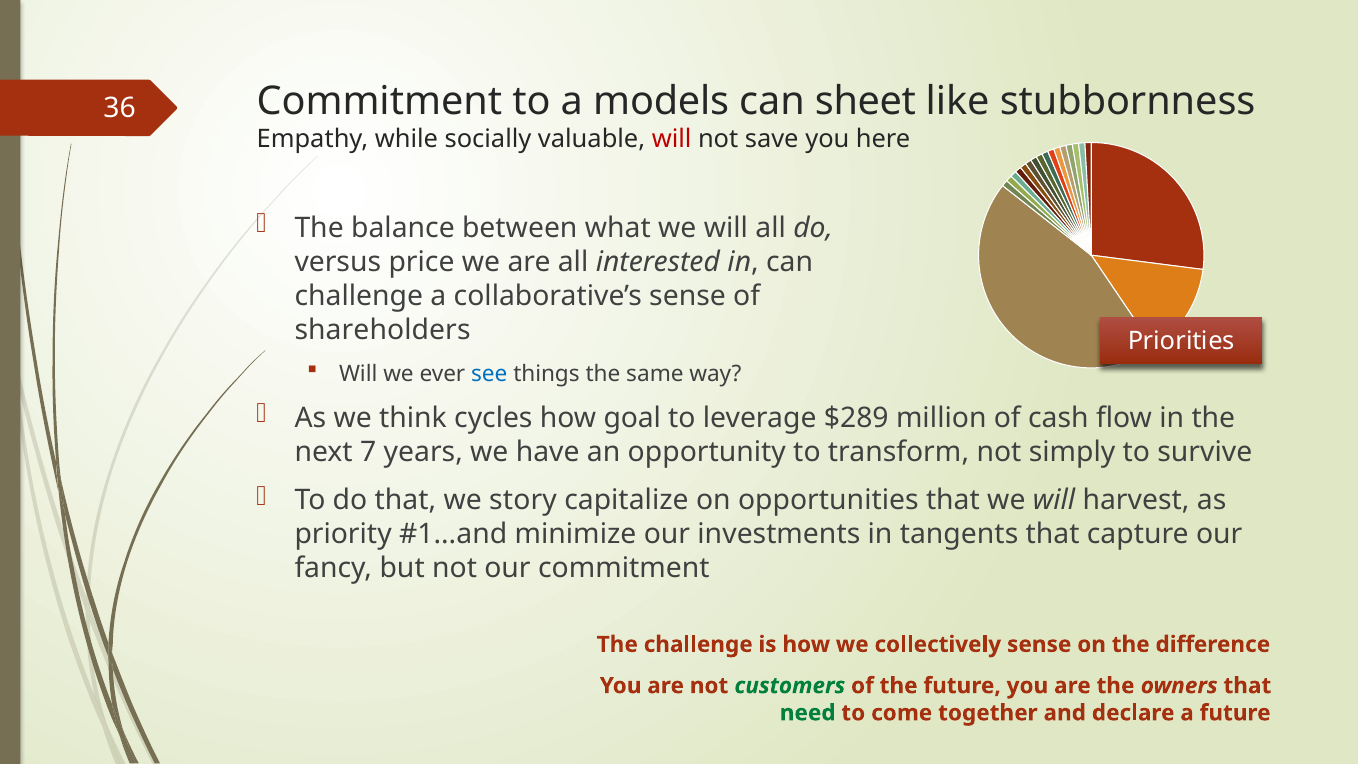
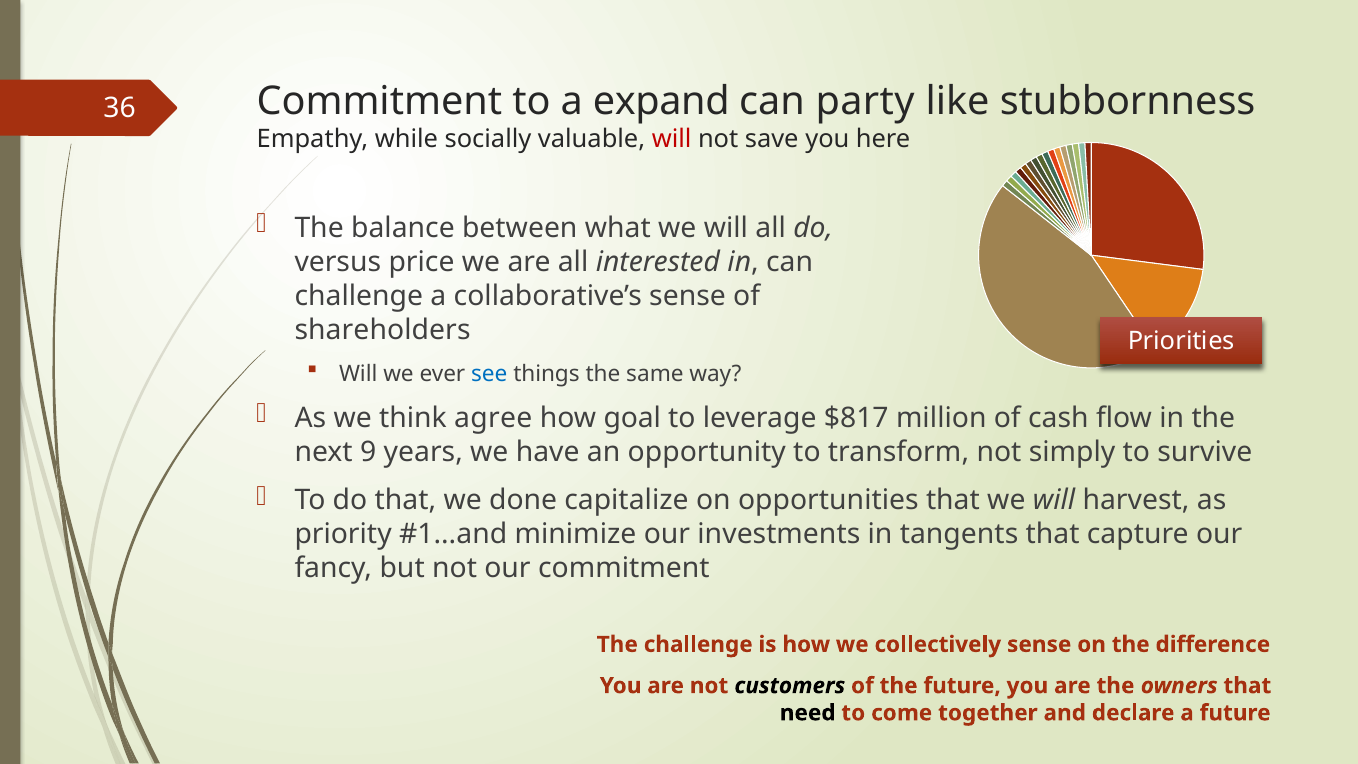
models: models -> expand (661, 101)
sheet: sheet -> party (865, 101)
cycles: cycles -> agree (493, 418)
$289: $289 -> $817 (856, 418)
7: 7 -> 9 (368, 452)
story: story -> done (523, 500)
customers colour: green -> black (790, 686)
need colour: green -> black (808, 713)
